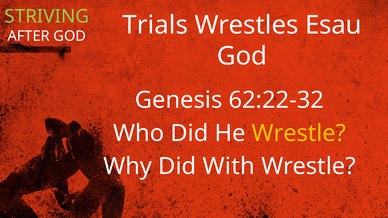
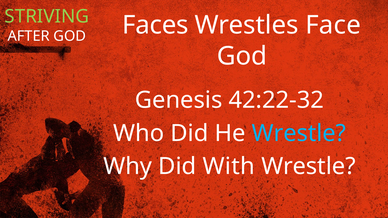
Trials: Trials -> Faces (155, 25)
Esau: Esau -> Face (333, 25)
62:22-32: 62:22-32 -> 42:22-32 (276, 100)
Wrestle colour: yellow -> light blue (299, 133)
